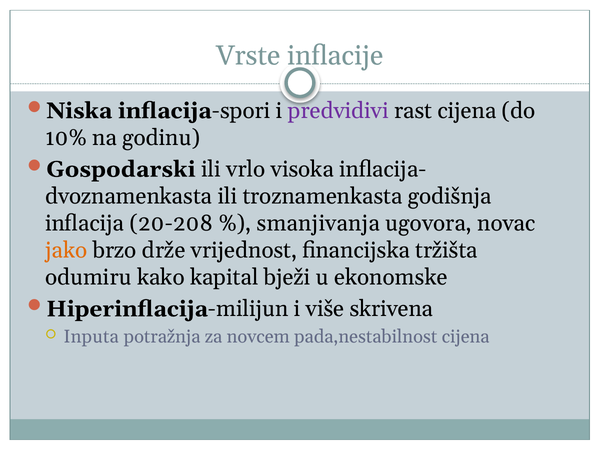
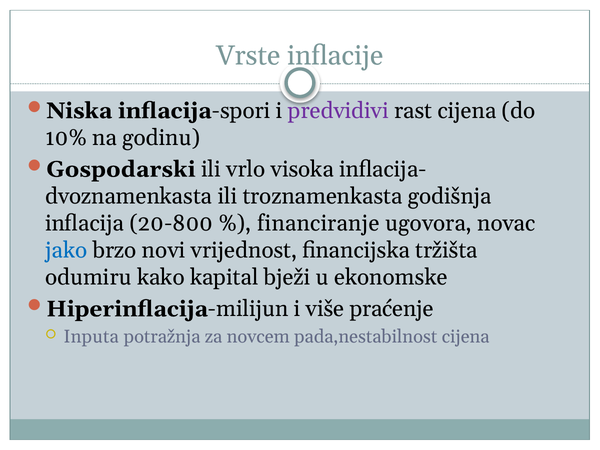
20-208: 20-208 -> 20-800 (171, 223)
smanjivanja: smanjivanja -> financiranje (318, 223)
jako colour: orange -> blue (66, 250)
drže: drže -> novi (164, 250)
skrivena: skrivena -> praćenje (392, 309)
